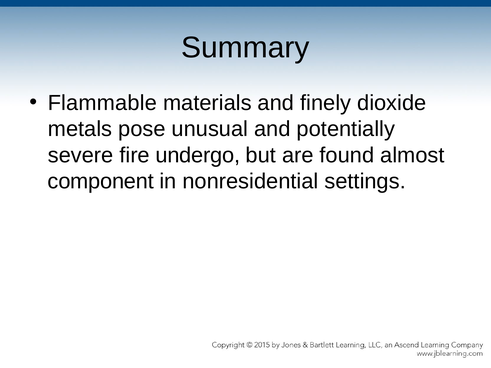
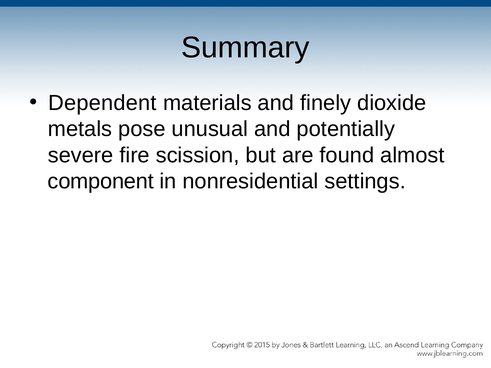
Flammable: Flammable -> Dependent (102, 103)
undergo: undergo -> scission (198, 155)
